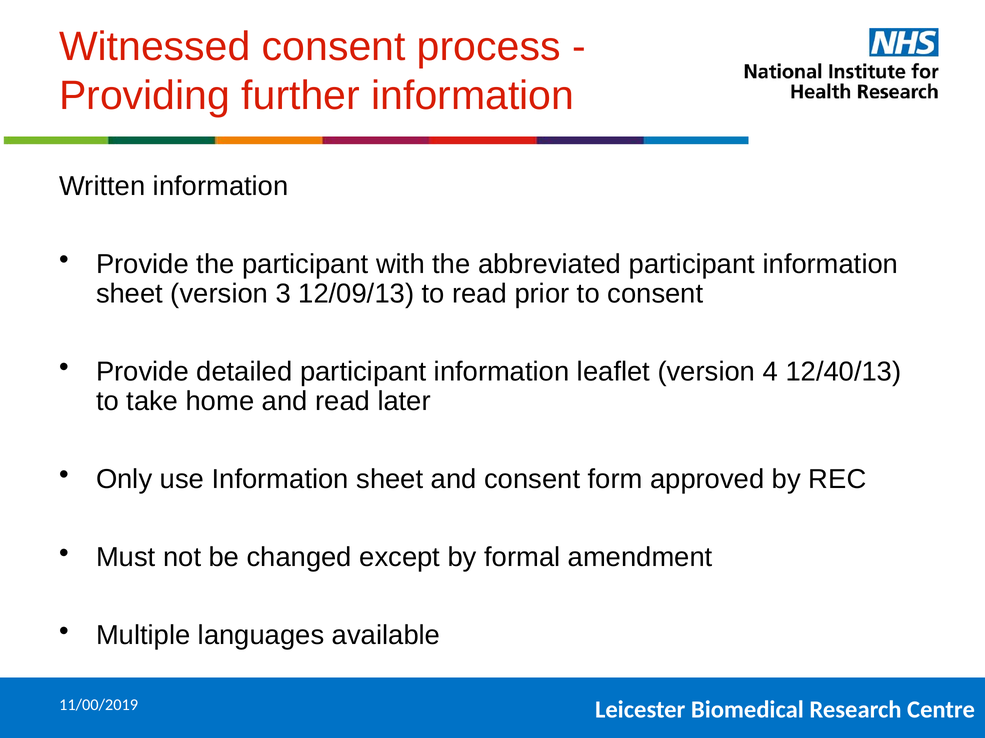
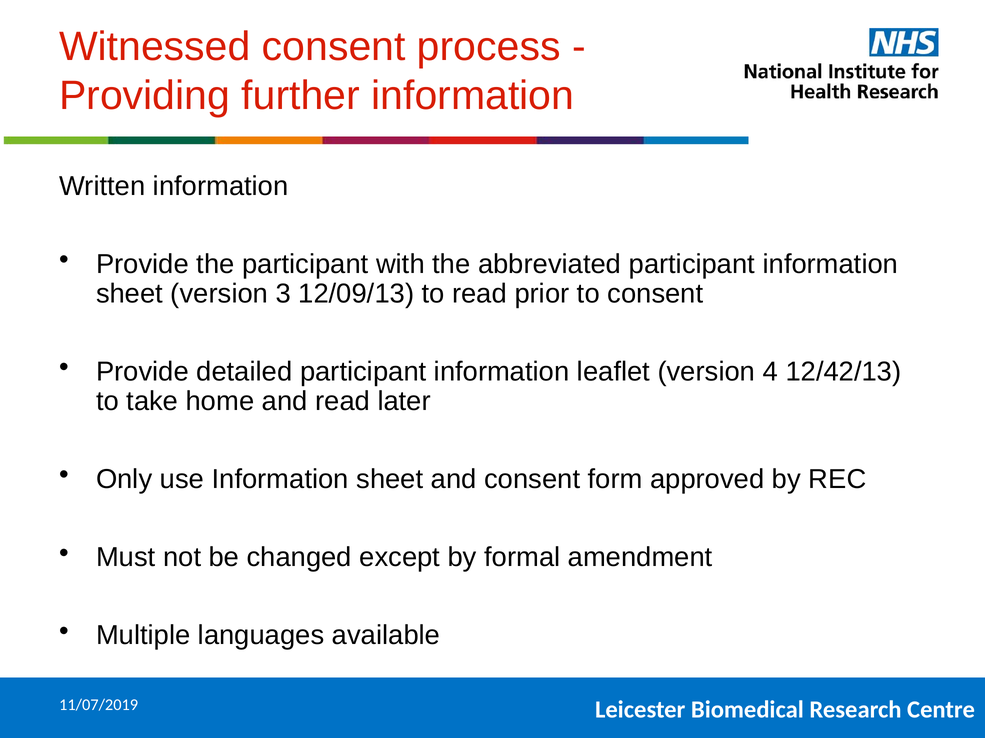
12/40/13: 12/40/13 -> 12/42/13 (843, 372)
11/00/2019: 11/00/2019 -> 11/07/2019 (99, 705)
